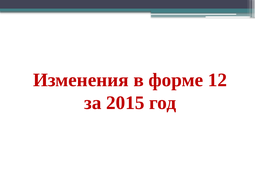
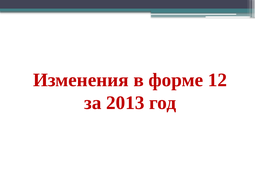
2015: 2015 -> 2013 (125, 103)
